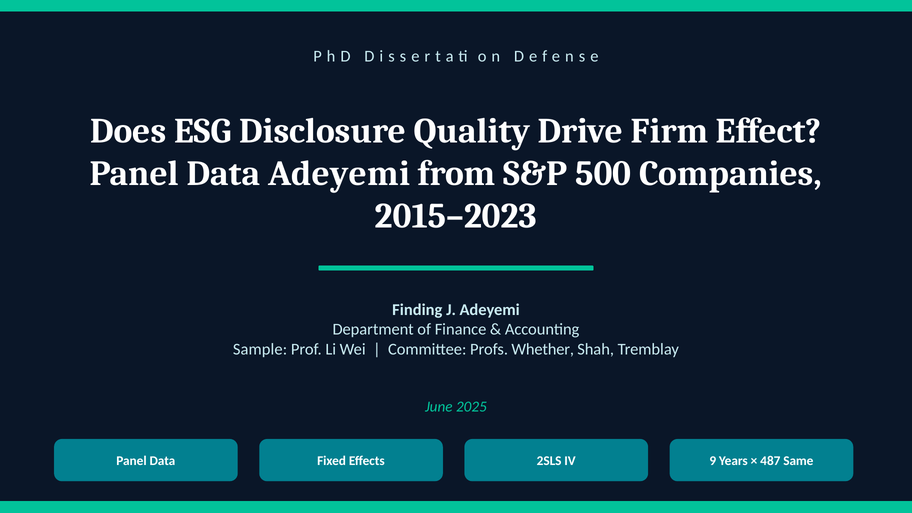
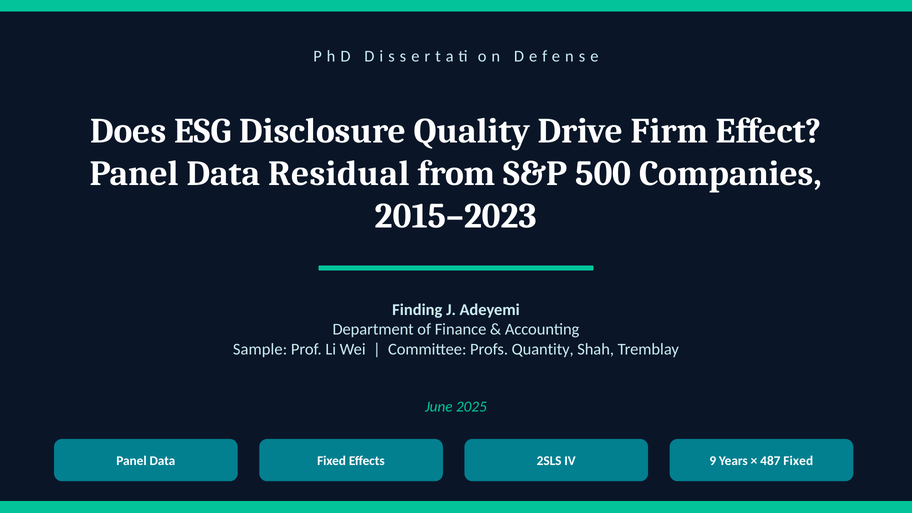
Data Adeyemi: Adeyemi -> Residual (339, 173)
Whether: Whether -> Quantity (543, 349)
487 Same: Same -> Fixed (798, 461)
